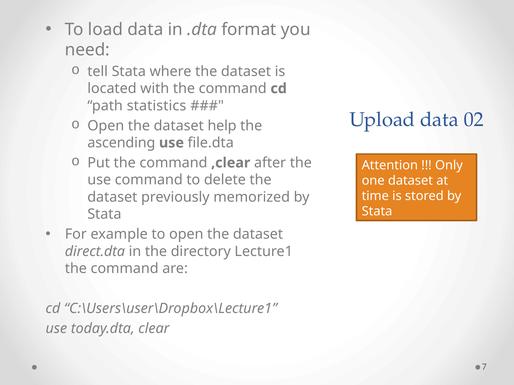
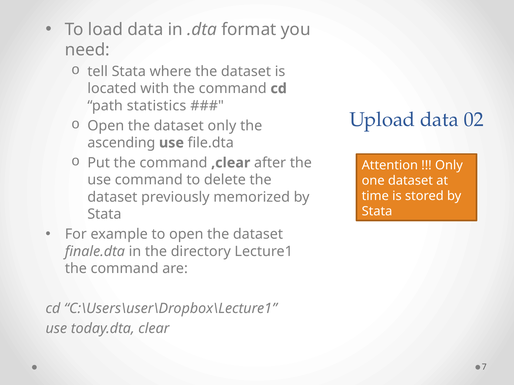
dataset help: help -> only (222, 126)
direct.dta: direct.dta -> finale.dta (95, 252)
